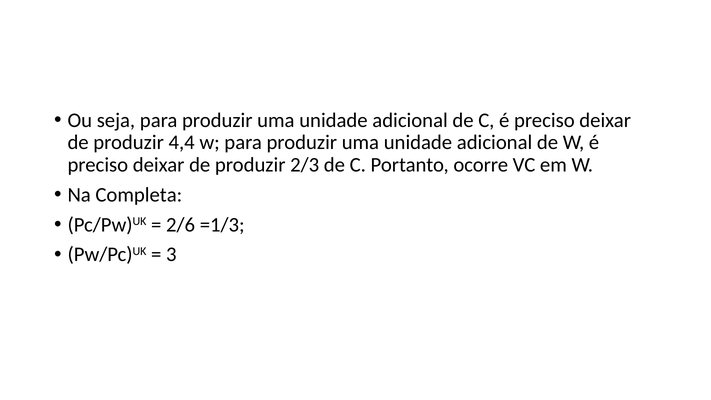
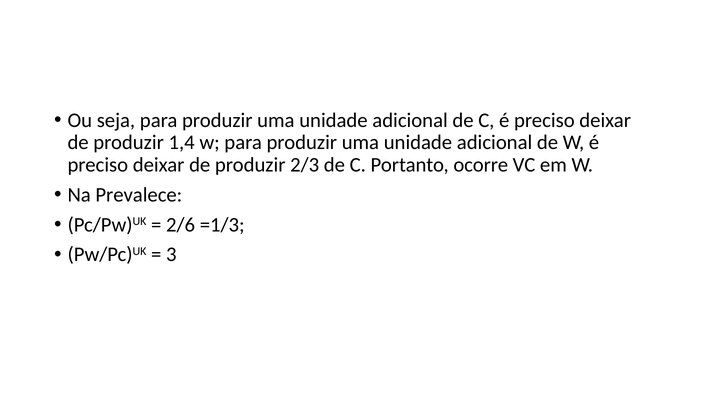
4,4: 4,4 -> 1,4 (182, 143)
Completa: Completa -> Prevalece (139, 195)
